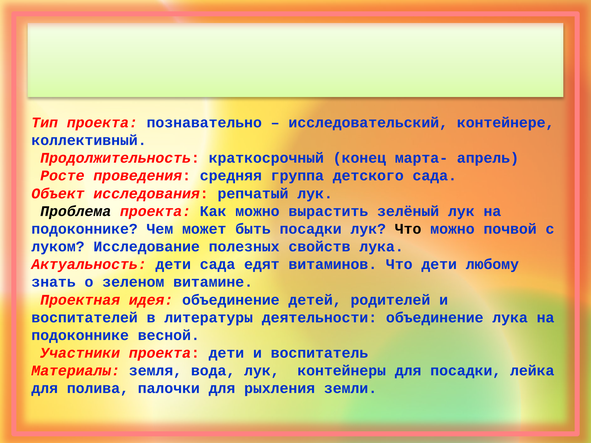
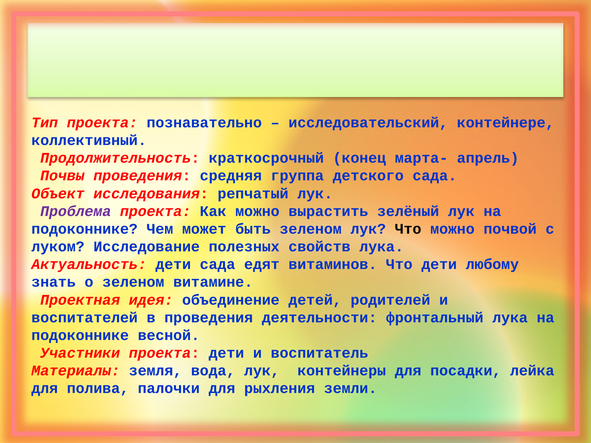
Росте: Росте -> Почвы (62, 176)
Проблема colour: black -> purple (76, 211)
быть посадки: посадки -> зеленом (311, 229)
в литературы: литературы -> проведения (209, 318)
деятельности объединение: объединение -> фронтальный (435, 318)
